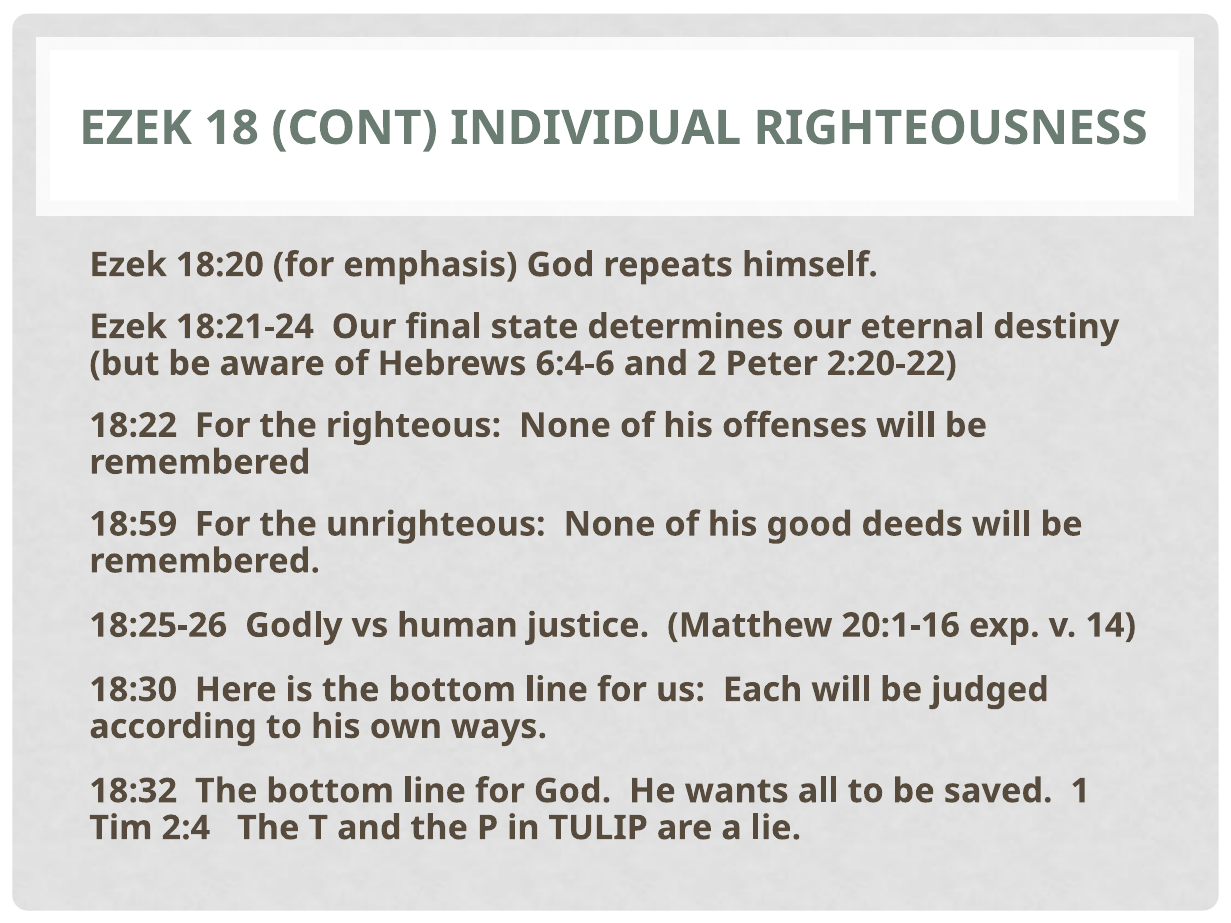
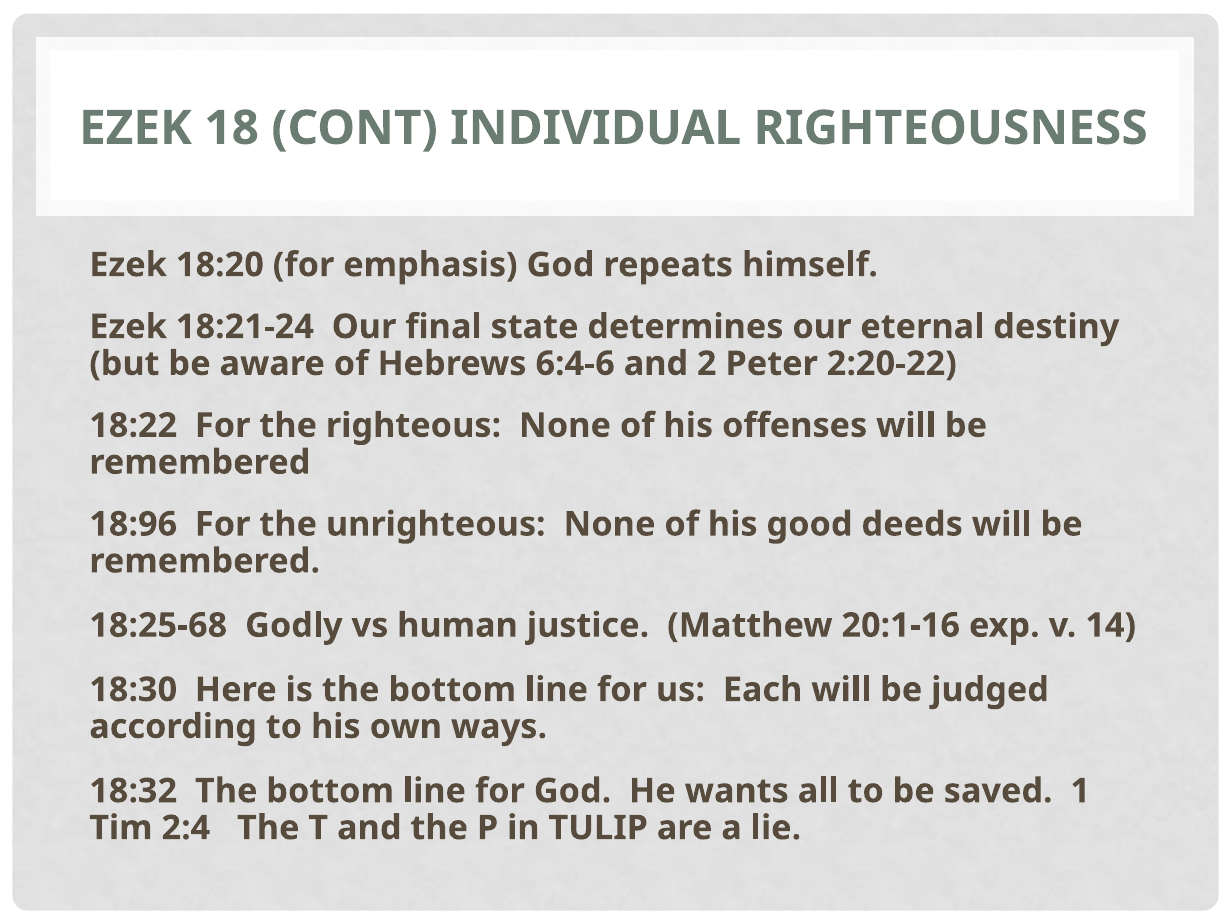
18:59: 18:59 -> 18:96 (133, 524)
18:25-26: 18:25-26 -> 18:25-68 (158, 626)
